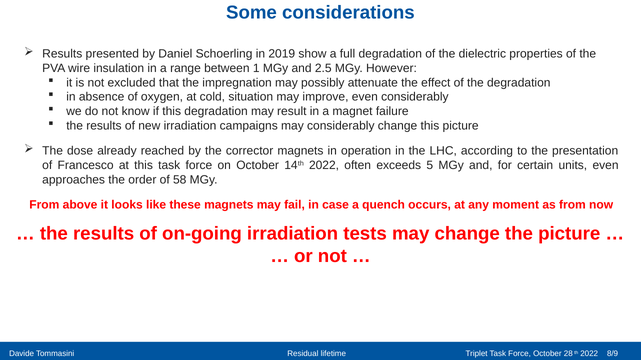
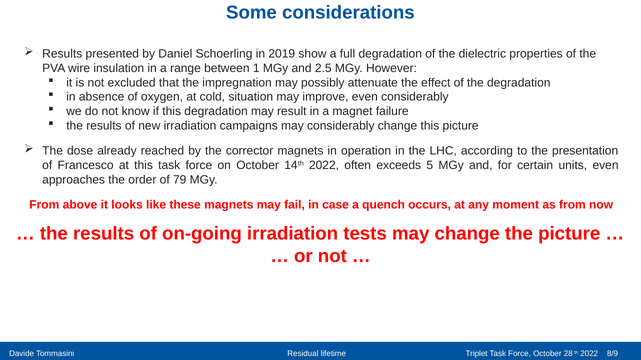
58: 58 -> 79 (180, 180)
